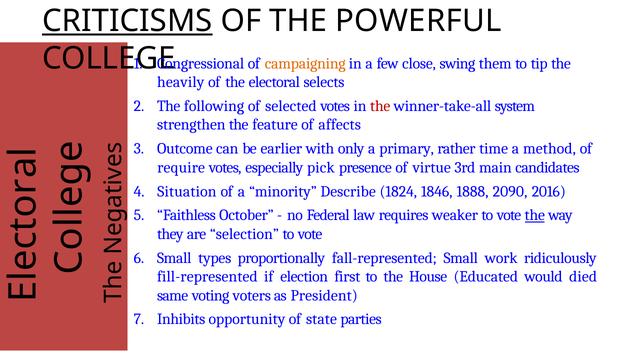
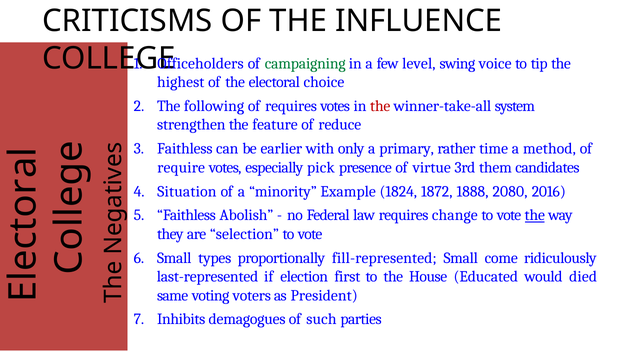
CRITICISMS underline: present -> none (127, 21)
POWERFUL: POWERFUL -> INFLUENCE (419, 21)
Congressional: Congressional -> Officeholders (200, 63)
campaigning colour: orange -> green (305, 63)
close: close -> level (419, 63)
them: them -> voice (495, 63)
heavily: heavily -> highest (181, 82)
selects: selects -> choice (324, 82)
of selected: selected -> requires (291, 106)
affects: affects -> reduce (340, 125)
Outcome: Outcome -> Faithless (185, 149)
main: main -> them (495, 167)
Describe: Describe -> Example (348, 191)
1846: 1846 -> 1872 (437, 191)
2090: 2090 -> 2080 (510, 191)
October: October -> Abolish (246, 215)
weaker: weaker -> change (455, 215)
fall-represented: fall-represented -> fill-represented (384, 258)
work: work -> come (501, 258)
fill-represented: fill-represented -> last-represented (208, 277)
opportunity: opportunity -> demagogues (247, 319)
state: state -> such (321, 319)
